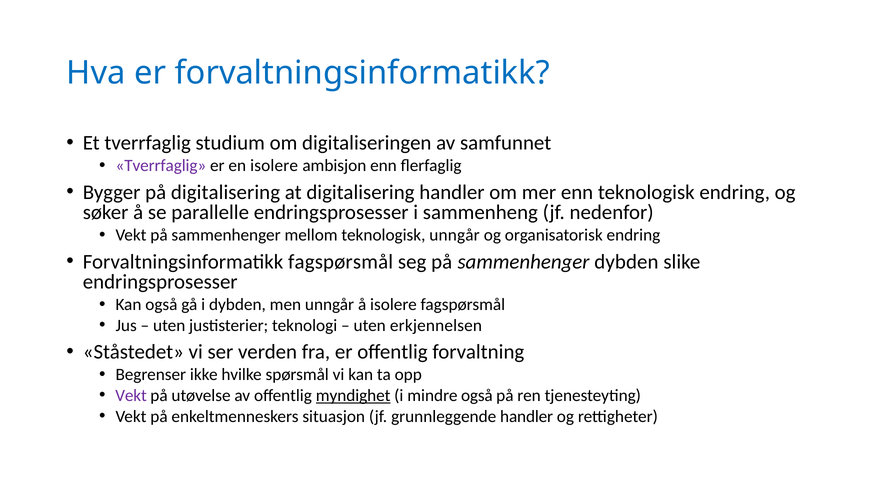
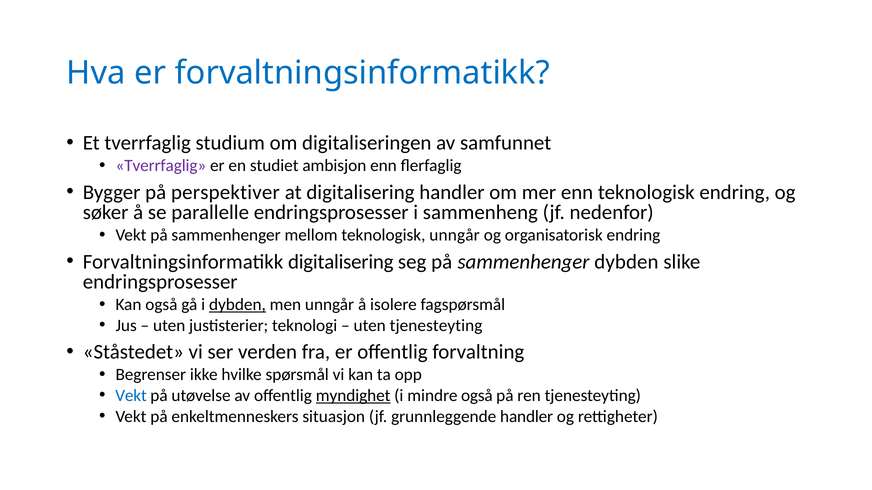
en isolere: isolere -> studiet (274, 166)
på digitalisering: digitalisering -> perspektiver (225, 192)
Forvaltningsinformatikk fagspørsmål: fagspørsmål -> digitalisering (341, 262)
dybden underline: none -> present (237, 305)
uten erkjennelsen: erkjennelsen -> tjenesteyting (436, 326)
Vekt colour: purple -> blue (131, 396)
